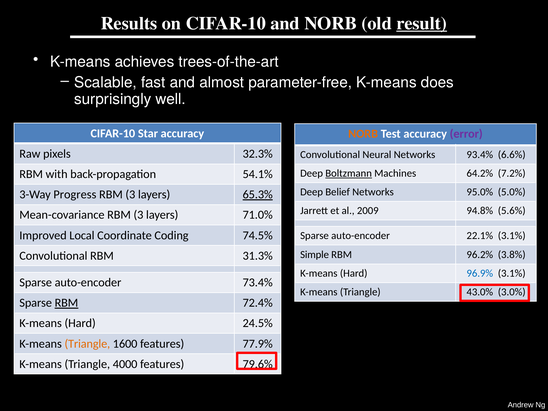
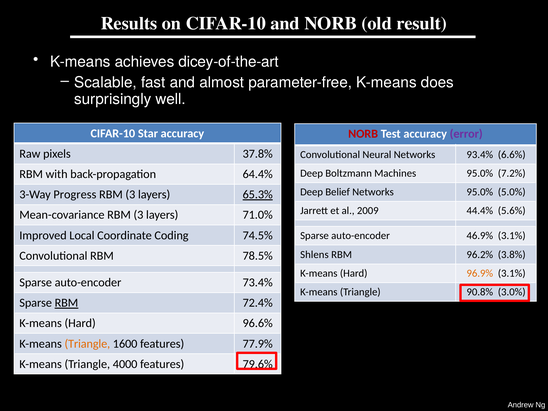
result underline: present -> none (422, 23)
trees-of-the-art: trees-of-the-art -> dicey-of-the-art (229, 62)
NORB colour: orange -> red (363, 134)
32.3%: 32.3% -> 37.8% (258, 154)
Boltzmann underline: present -> none (349, 173)
Machines 64.2%: 64.2% -> 95.0% (480, 173)
54.1%: 54.1% -> 64.4% (258, 174)
94.8%: 94.8% -> 44.4% (480, 211)
22.1%: 22.1% -> 46.9% (480, 236)
Simple: Simple -> Shlens (314, 254)
31.3%: 31.3% -> 78.5% (258, 256)
96.9% colour: blue -> orange (480, 273)
43.0%: 43.0% -> 90.8% (480, 292)
24.5%: 24.5% -> 96.6% (258, 323)
